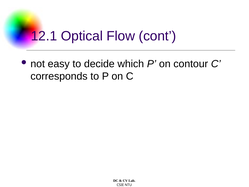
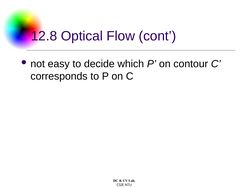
12.1: 12.1 -> 12.8 (44, 36)
